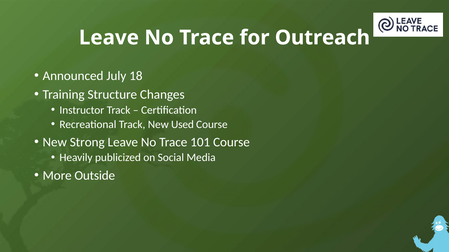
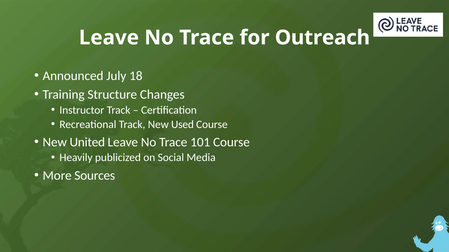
Strong: Strong -> United (87, 142)
Outside: Outside -> Sources (95, 176)
